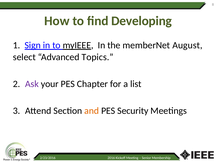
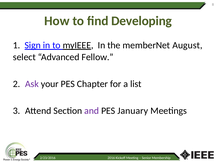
Topics: Topics -> Fellow (98, 57)
and colour: orange -> purple (92, 111)
Security: Security -> January (133, 111)
